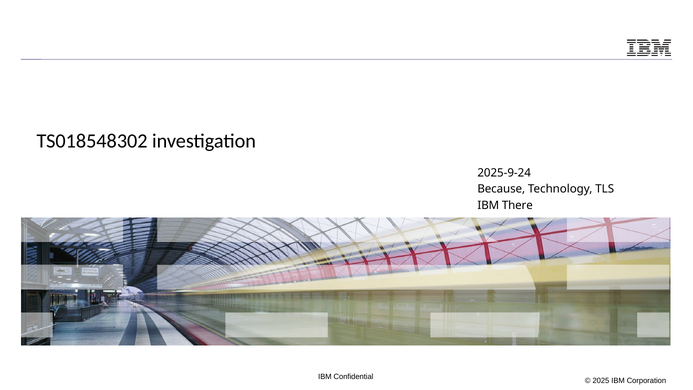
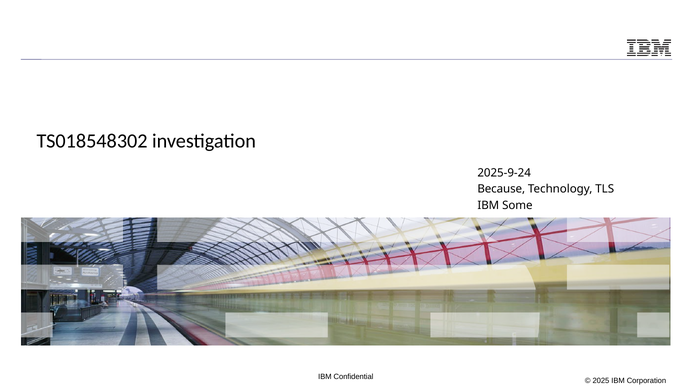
There: There -> Some (517, 205)
